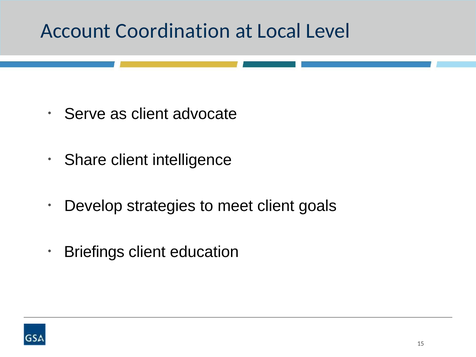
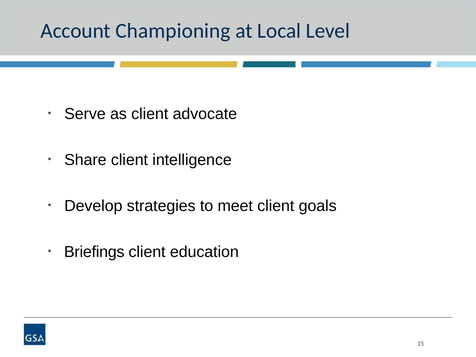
Coordination: Coordination -> Championing (173, 31)
